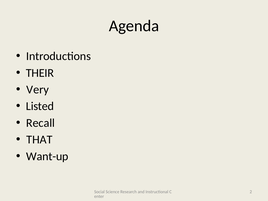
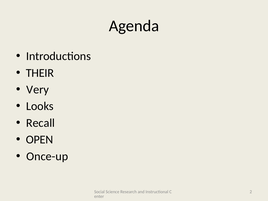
Listed: Listed -> Looks (40, 106)
THAT: THAT -> OPEN (40, 140)
Want-up: Want-up -> Once-up (47, 156)
